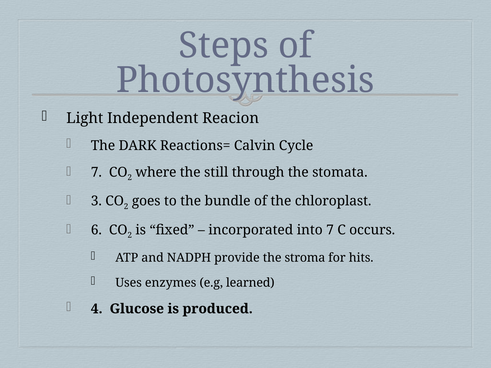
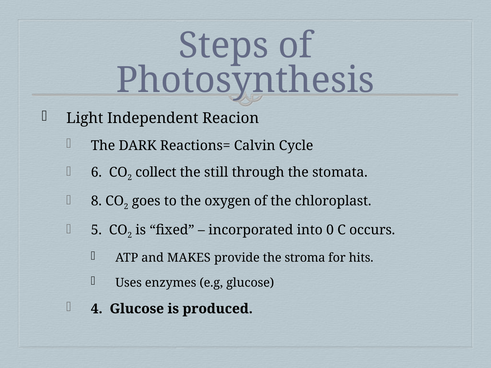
7: 7 -> 6 (96, 172)
where: where -> collect (156, 172)
3: 3 -> 8 (96, 201)
bundle: bundle -> oxygen (228, 201)
6: 6 -> 5 (96, 230)
into 7: 7 -> 0 (330, 230)
NADPH: NADPH -> MAKES (189, 258)
e.g learned: learned -> glucose (250, 283)
